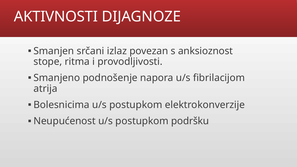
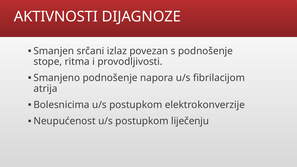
s anksioznost: anksioznost -> podnošenje (205, 51)
podršku: podršku -> liječenju (190, 121)
